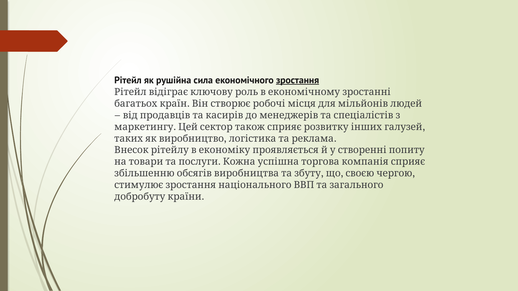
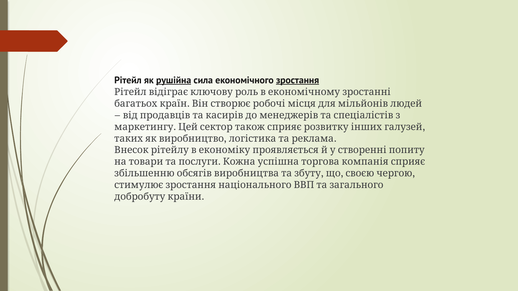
рушійна underline: none -> present (174, 80)
